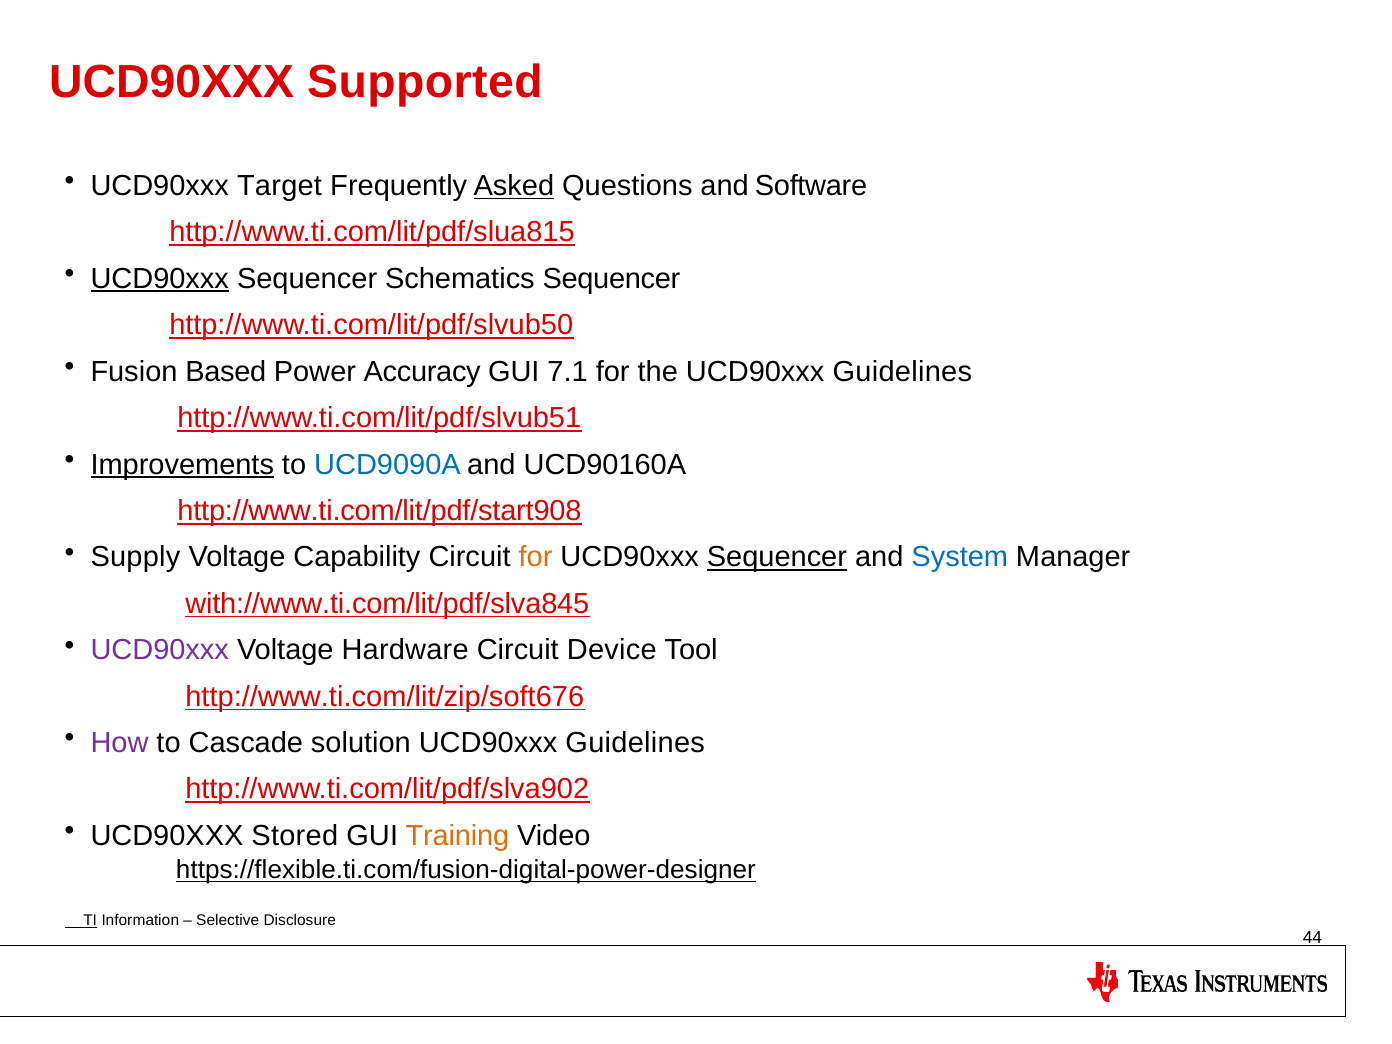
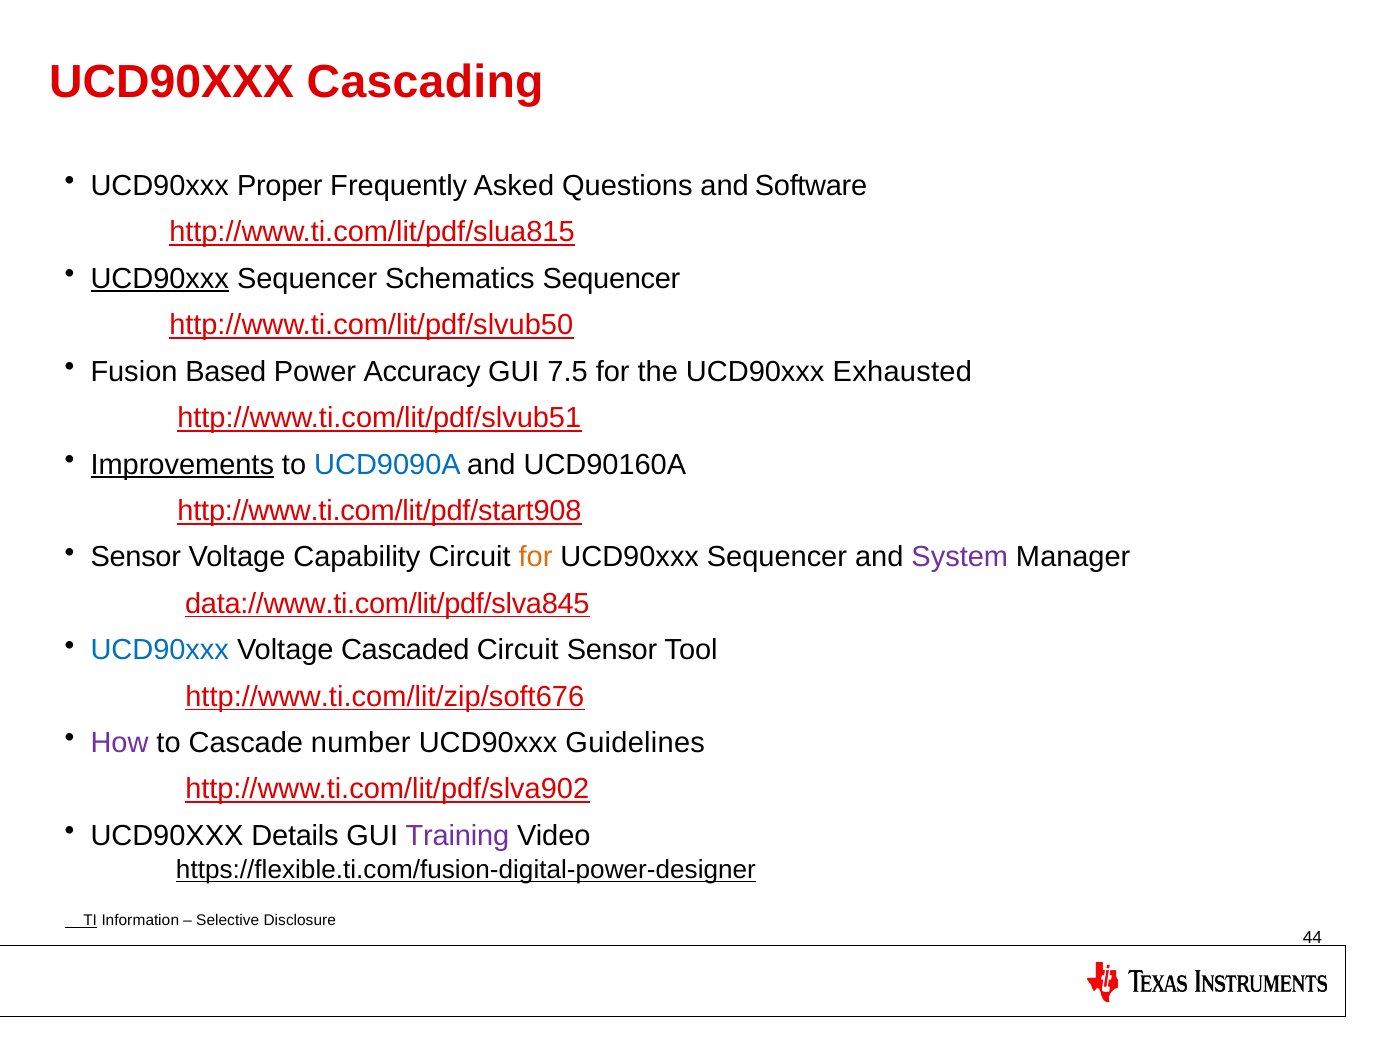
Supported: Supported -> Cascading (425, 83)
Target: Target -> Proper (280, 186)
Asked underline: present -> none (514, 186)
7.1: 7.1 -> 7.5 (568, 372)
the UCD90xxx Guidelines: Guidelines -> Exhausted (902, 372)
Supply: Supply -> Sensor (136, 557)
Sequencer underline: present -> none (777, 557)
System colour: blue -> purple (960, 557)
with://www.ti.com/lit/pdf/slva845: with://www.ti.com/lit/pdf/slva845 -> data://www.ti.com/lit/pdf/slva845 (387, 604)
UCD90xxx colour: purple -> blue (160, 650)
Hardware: Hardware -> Cascaded (405, 650)
Circuit Device: Device -> Sensor (612, 650)
solution: solution -> number (361, 743)
Stored: Stored -> Details (295, 836)
Training colour: orange -> purple (457, 836)
